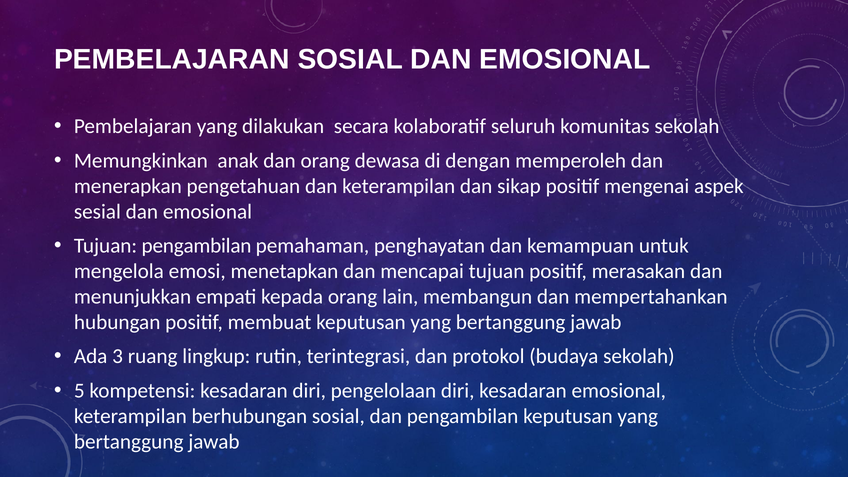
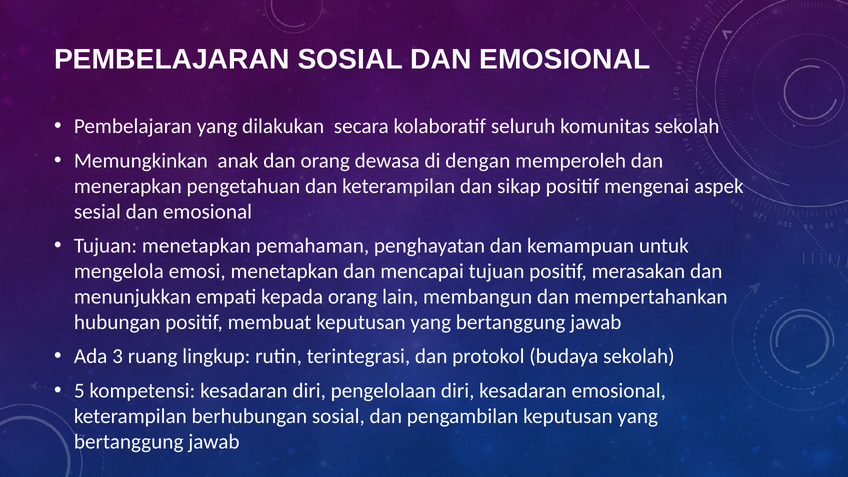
Tujuan pengambilan: pengambilan -> menetapkan (196, 246)
